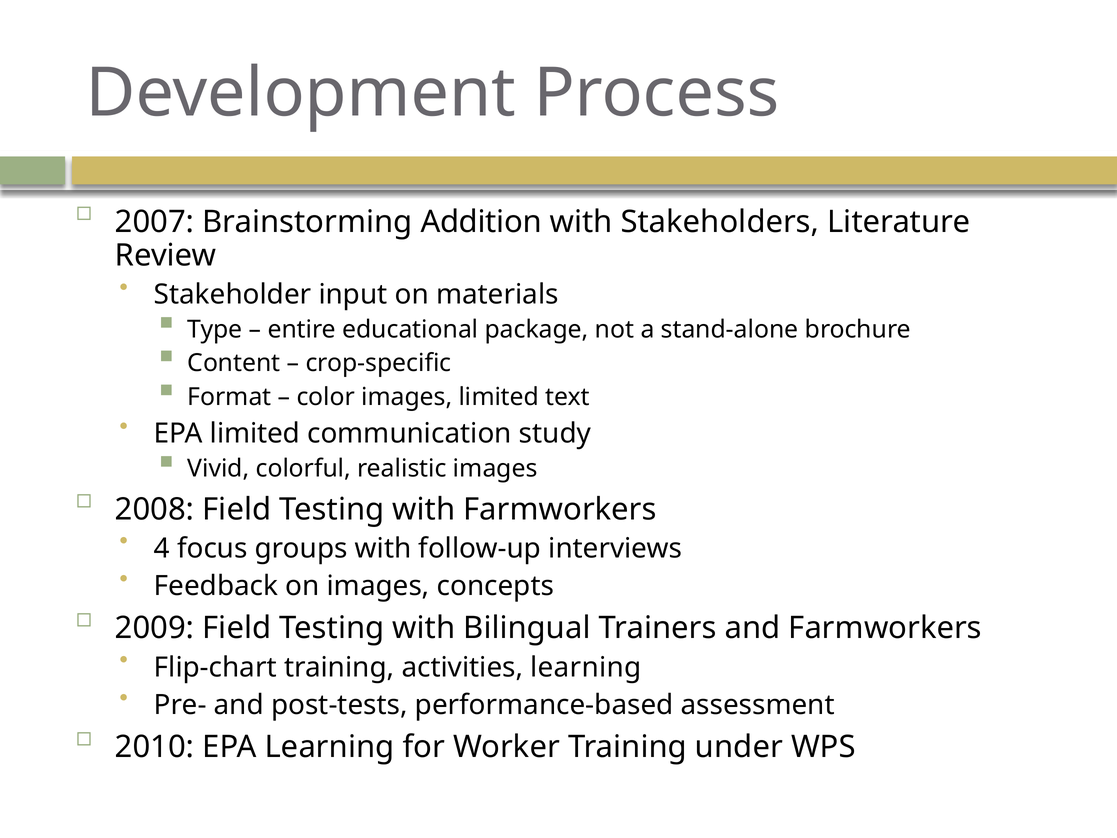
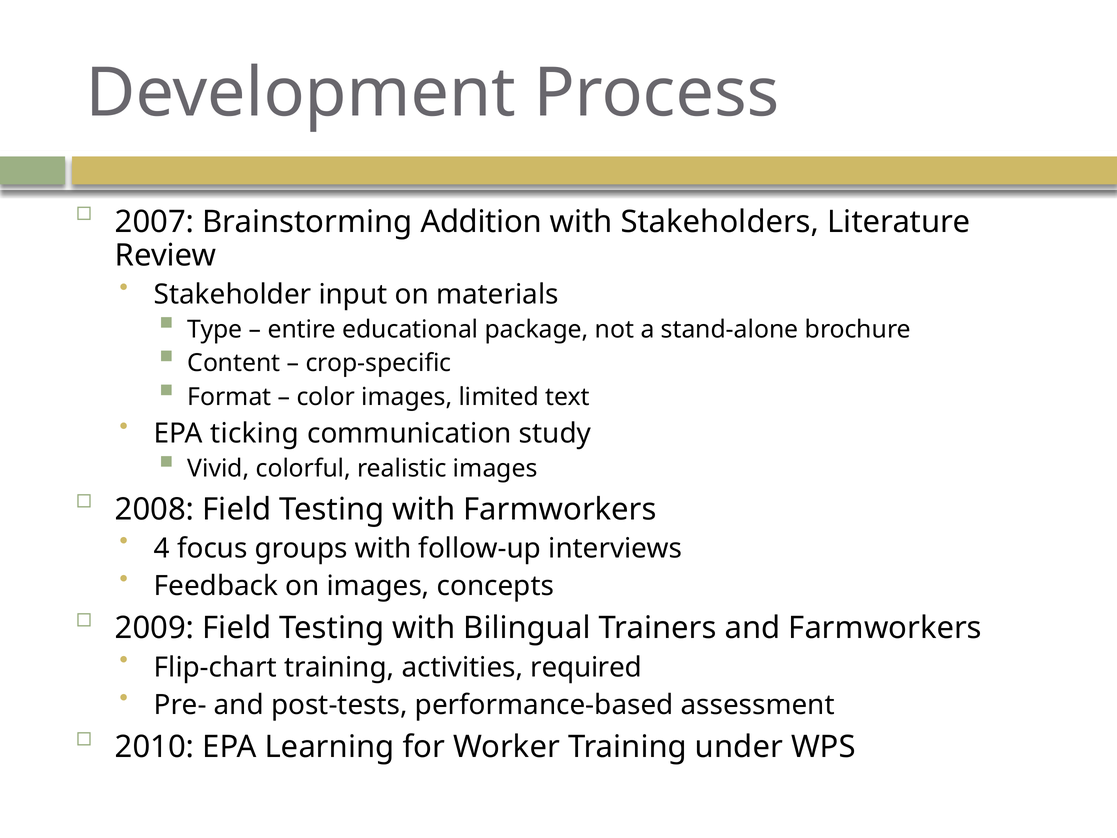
EPA limited: limited -> ticking (255, 433)
activities learning: learning -> required (586, 667)
